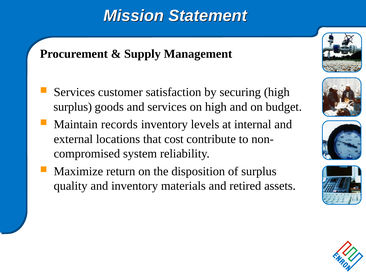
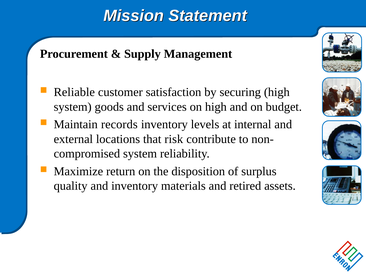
Services: Services -> Reliable (74, 92)
surplus: surplus -> system (73, 107)
cost: cost -> risk (174, 139)
